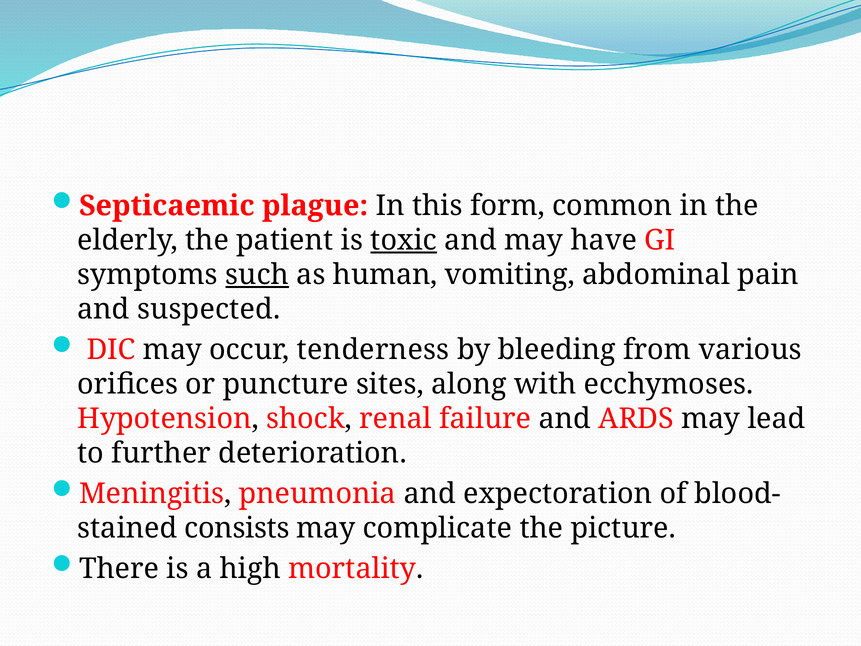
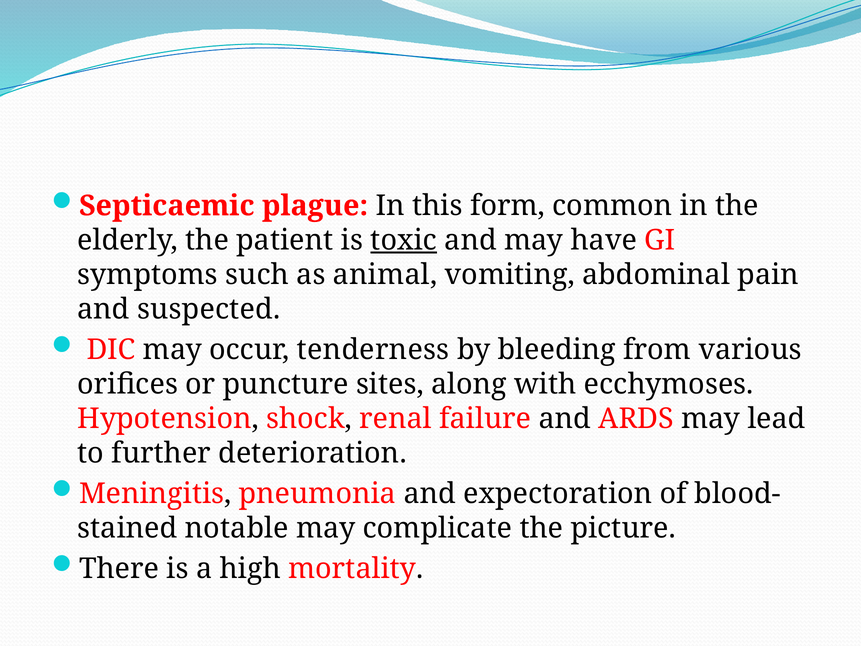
such underline: present -> none (257, 275)
human: human -> animal (385, 275)
consists: consists -> notable (237, 528)
